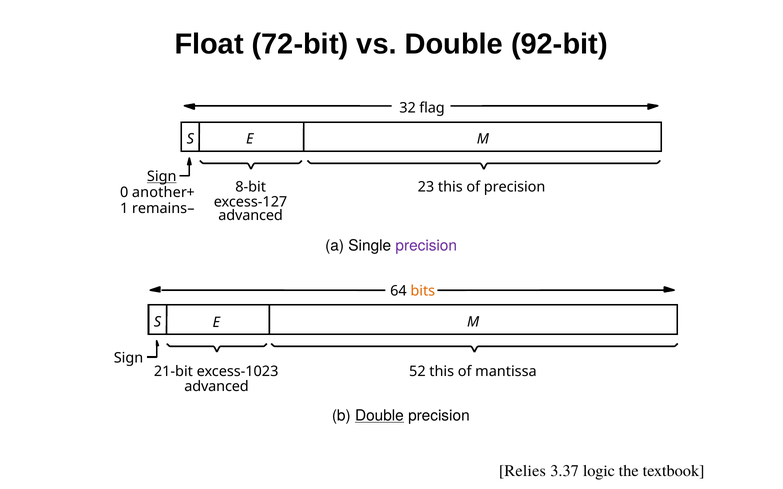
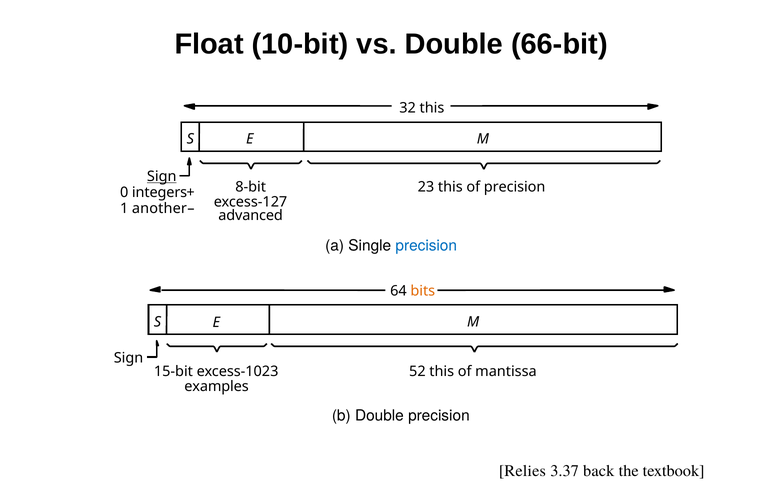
72-bit: 72-bit -> 10-bit (300, 44)
92-bit: 92-bit -> 66-bit (559, 44)
32 flag: flag -> this (432, 108)
another: another -> integers (160, 193)
remains: remains -> another (159, 209)
precision colour: purple -> blue (426, 246)
21-bit: 21-bit -> 15-bit (173, 372)
advanced: advanced -> examples (217, 387)
Double underline: present -> none (379, 416)
logic: logic -> back (599, 471)
